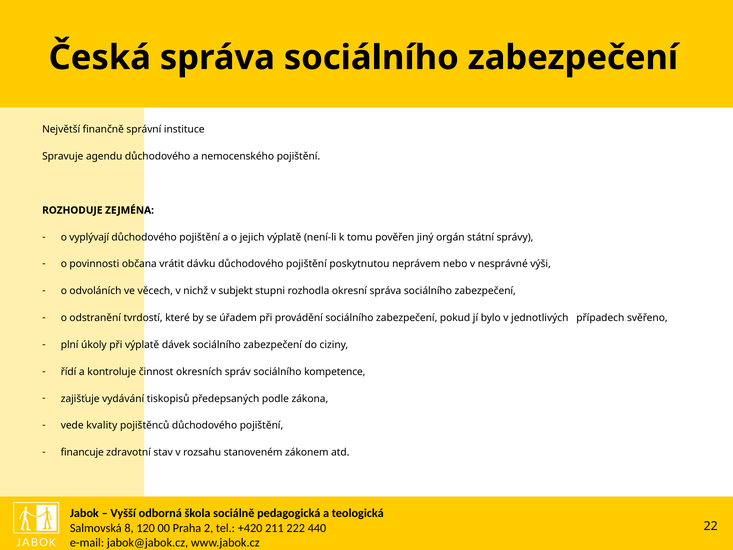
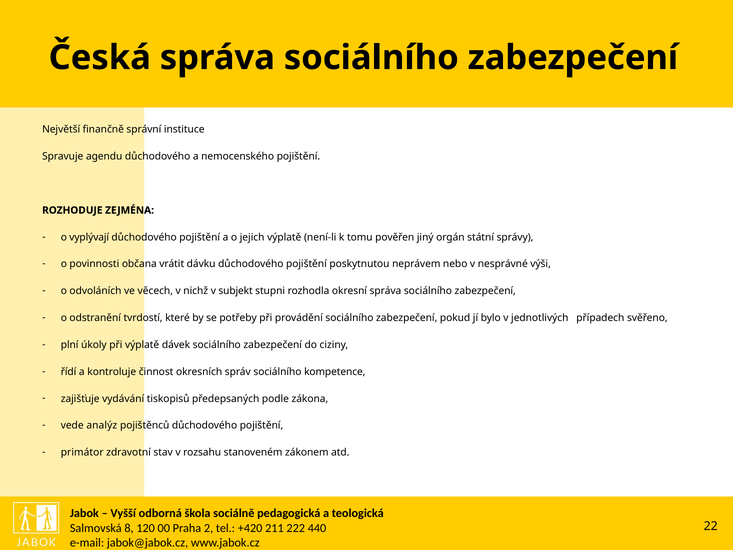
úřadem: úřadem -> potřeby (238, 318)
kvality: kvality -> analýz (102, 425)
financuje: financuje -> primátor (82, 452)
